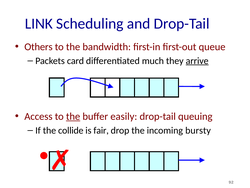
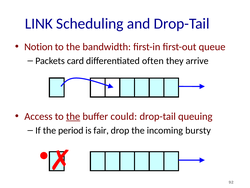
Others: Others -> Notion (38, 47)
much: much -> often (153, 61)
arrive underline: present -> none (197, 61)
easily: easily -> could (124, 116)
collide: collide -> period (71, 130)
